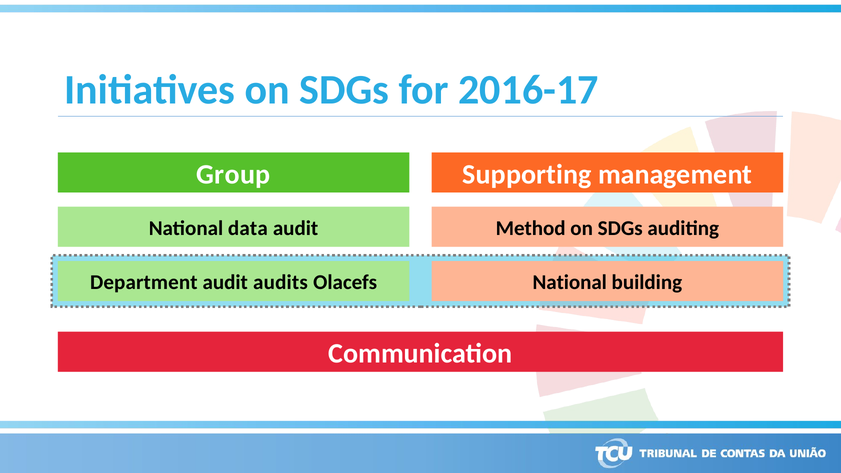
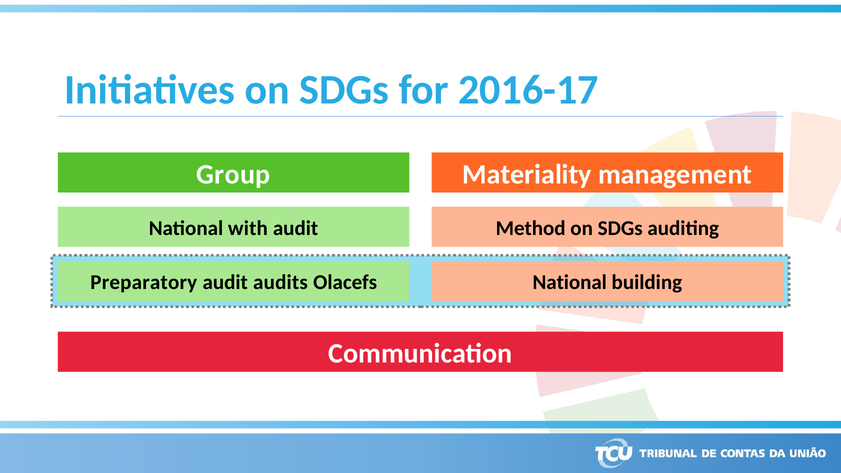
Supporting: Supporting -> Materiality (527, 174)
data: data -> with (248, 228)
Department: Department -> Preparatory (144, 283)
